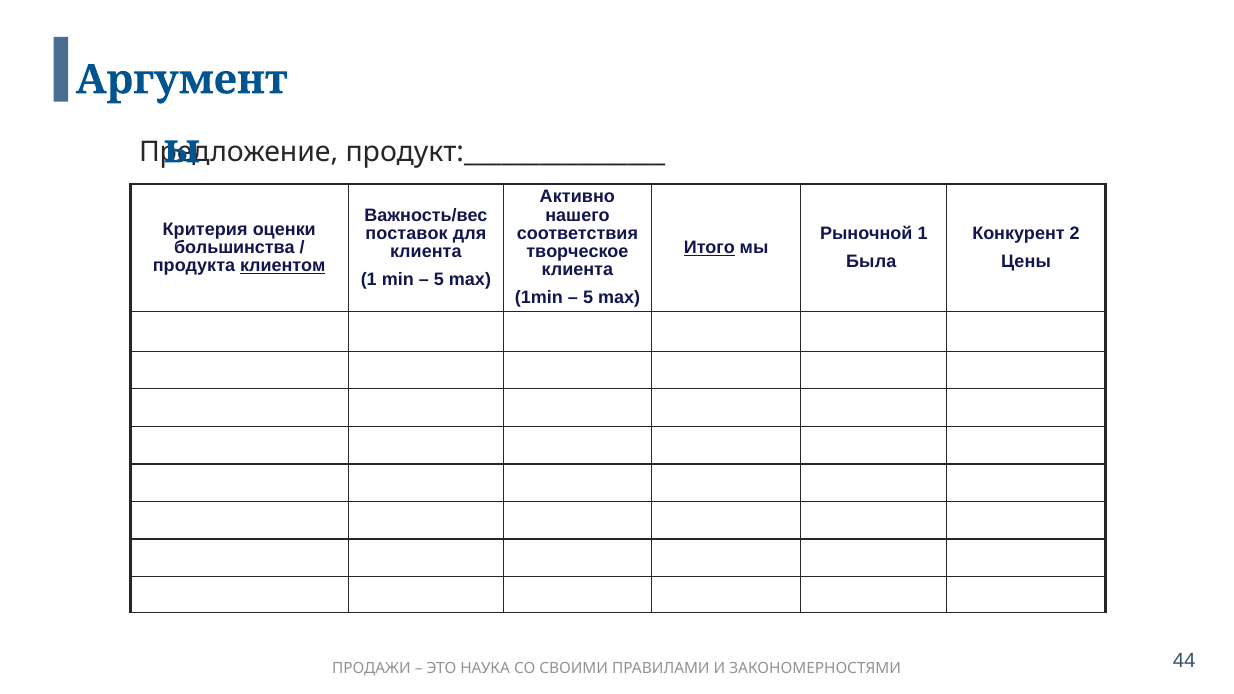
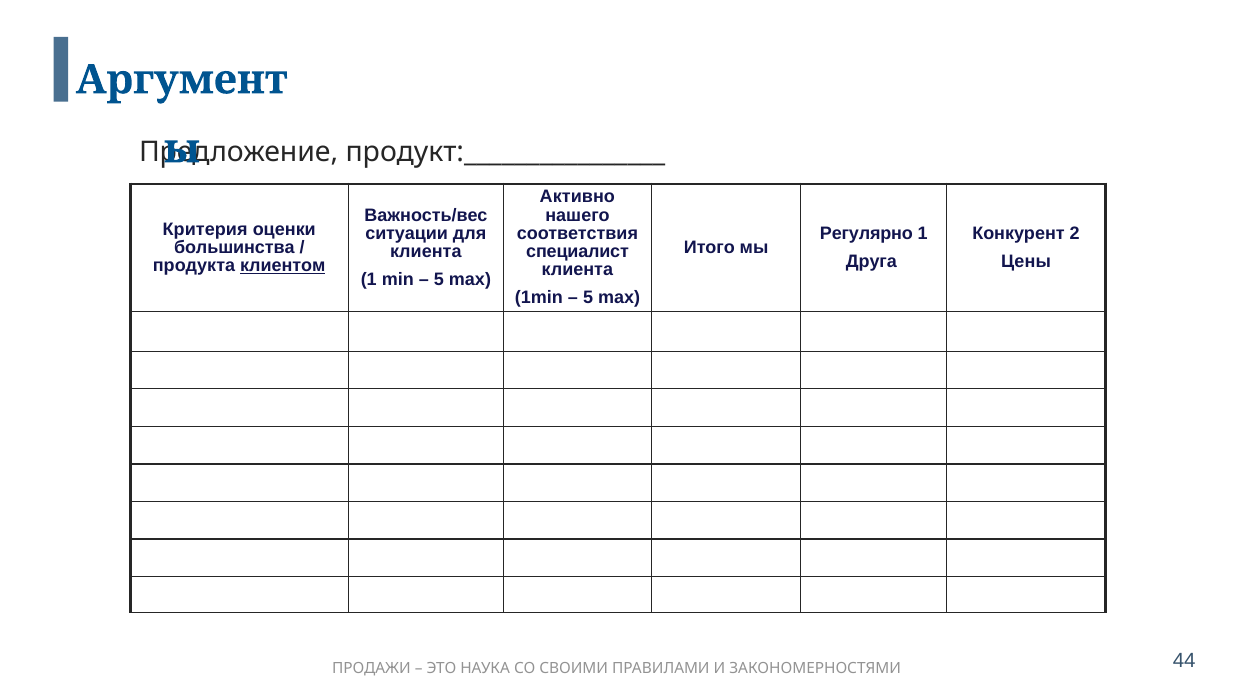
поставок: поставок -> ситуации (407, 233)
Рыночной: Рыночной -> Регулярно (866, 233)
Итого underline: present -> none (709, 247)
творческое: творческое -> специалист (578, 252)
Была: Была -> Друга (871, 261)
